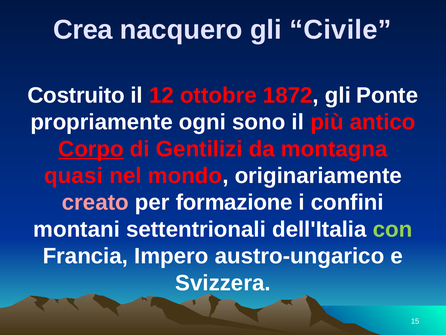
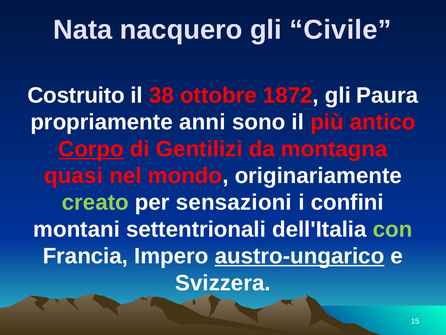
Crea: Crea -> Nata (83, 30)
12: 12 -> 38 (161, 95)
Ponte: Ponte -> Paura (387, 95)
ogni: ogni -> anni (202, 122)
creato colour: pink -> light green (95, 202)
formazione: formazione -> sensazioni (234, 202)
austro-ungarico underline: none -> present (300, 256)
